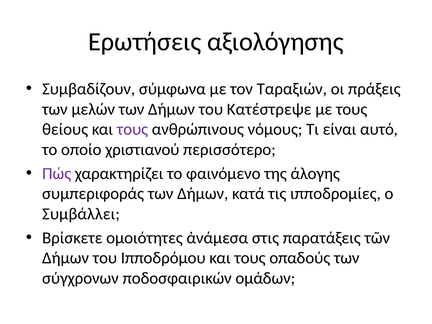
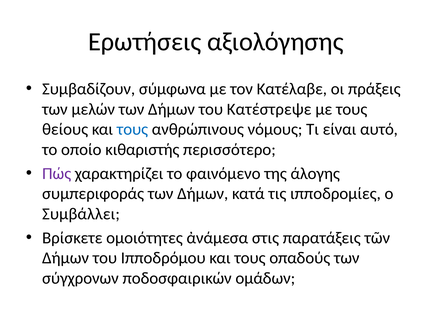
Ταραξιών: Ταραξιών -> Κατέλαβε (292, 89)
τους colour: purple -> blue (132, 129)
χριστιανού: χριστιανού -> κιθαριστής (142, 150)
